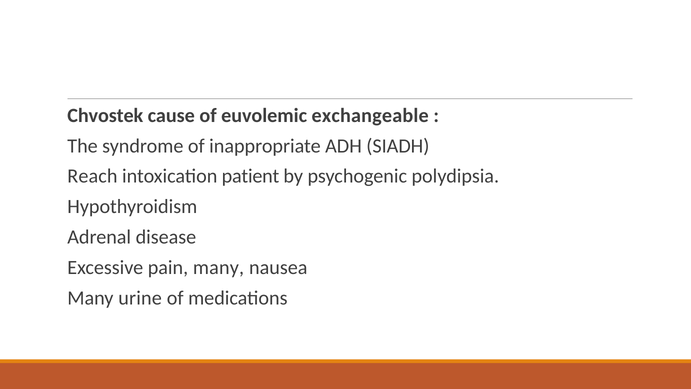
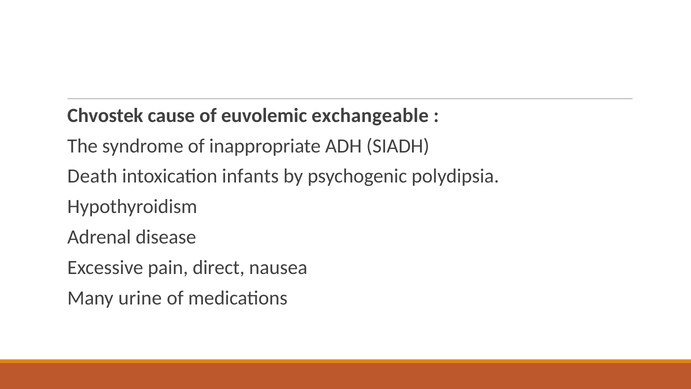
Reach: Reach -> Death (92, 176)
patient: patient -> infants (250, 176)
pain many: many -> direct (219, 267)
